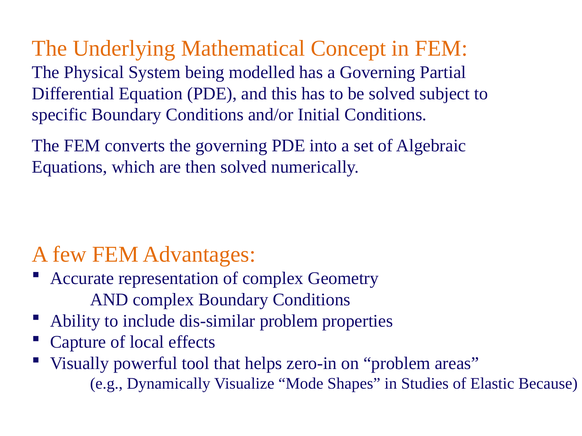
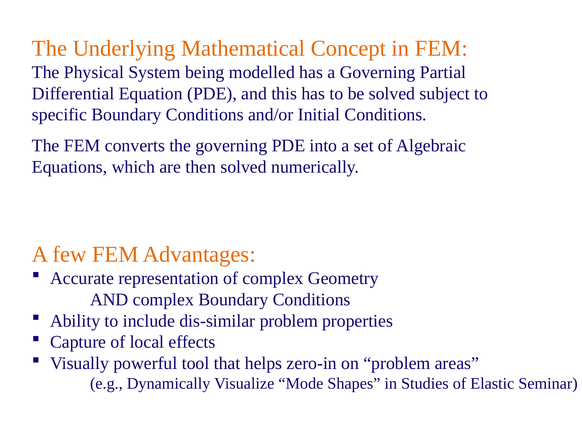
Because: Because -> Seminar (548, 384)
